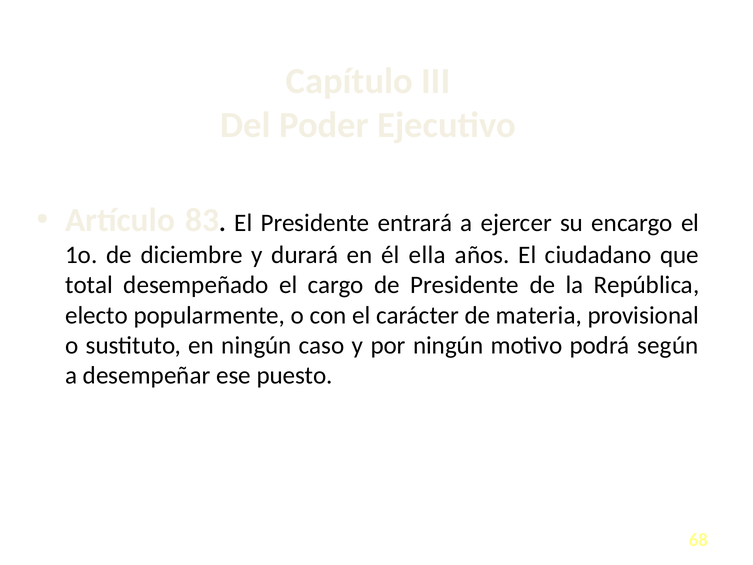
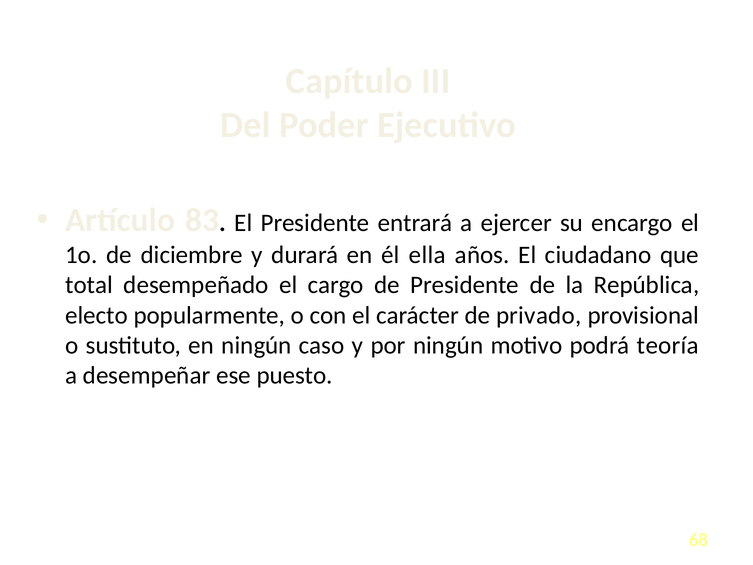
materia: materia -> privado (539, 315)
según: según -> teoría (668, 345)
